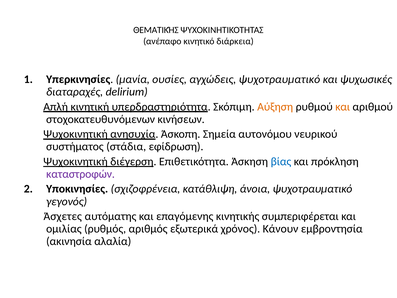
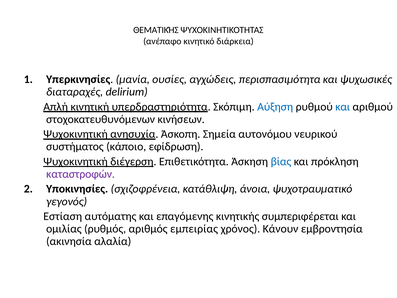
αγχώδεις ψυχοτραυματικό: ψυχοτραυματικό -> περισπασιμότητα (280, 79)
Αύξηση colour: orange -> blue (275, 107)
και colour: orange -> blue (343, 107)
στάδια: στάδια -> κάποιο (126, 146)
Άσχετες: Άσχετες -> Εστίαση (63, 216)
εξωτερικά: εξωτερικά -> εμπειρίας (194, 229)
